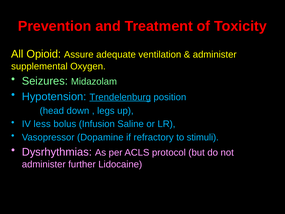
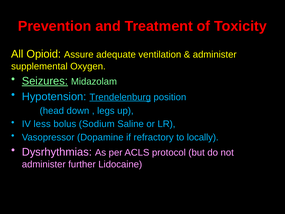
Seizures underline: none -> present (45, 81)
Infusion: Infusion -> Sodium (97, 124)
stimuli: stimuli -> locally (203, 137)
